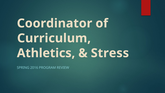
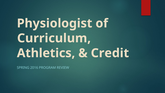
Coordinator: Coordinator -> Physiologist (55, 23)
Stress: Stress -> Credit (110, 53)
